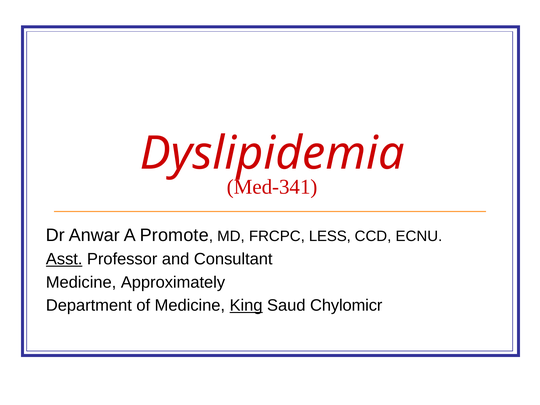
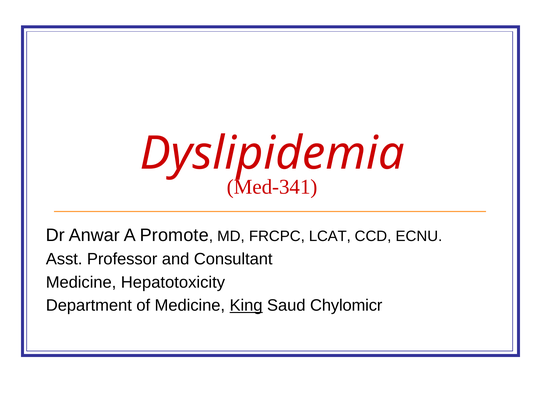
LESS: LESS -> LCAT (330, 236)
Asst underline: present -> none (64, 259)
Approximately: Approximately -> Hepatotoxicity (173, 282)
